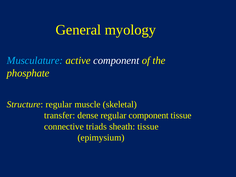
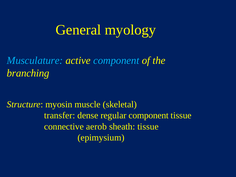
component colour: white -> light blue (116, 60)
phosphate: phosphate -> branching (28, 73)
Structure regular: regular -> myosin (59, 104)
triads: triads -> aerob (96, 126)
